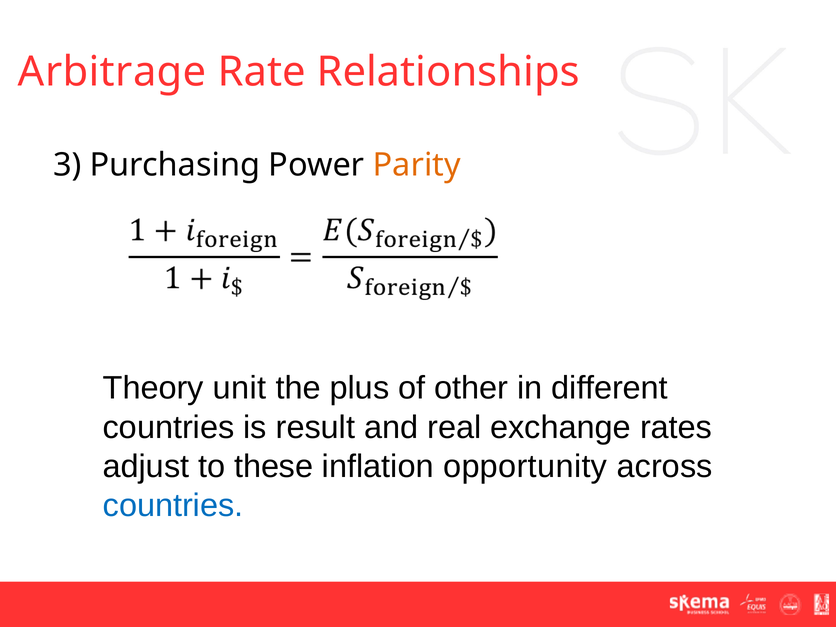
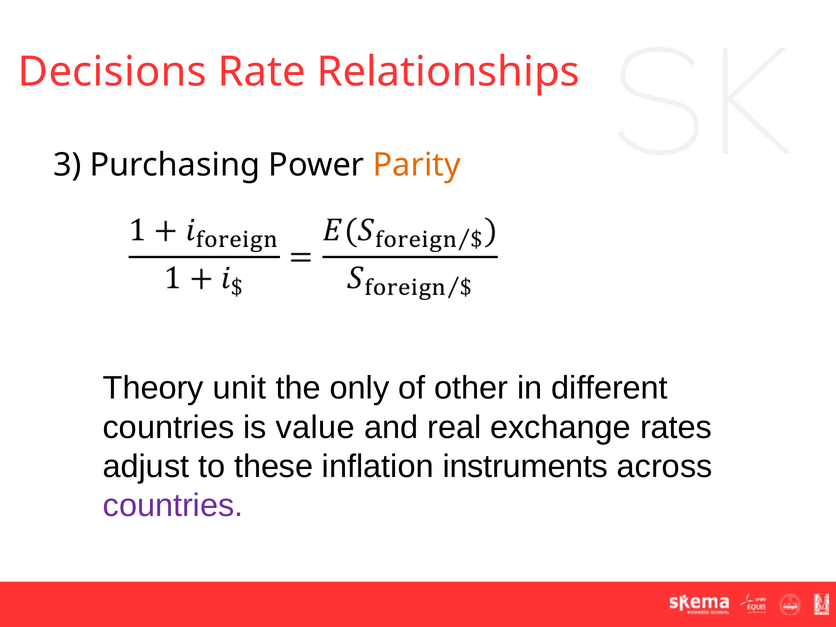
Arbitrage: Arbitrage -> Decisions (112, 72)
plus: plus -> only (360, 388)
result: result -> value (315, 427)
opportunity: opportunity -> instruments (525, 466)
countries colour: blue -> purple (173, 505)
